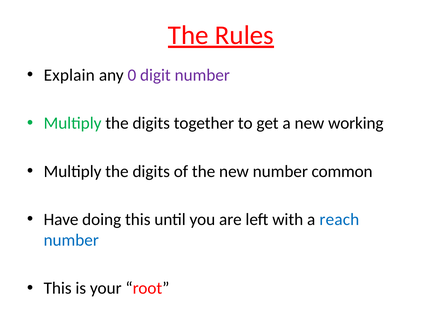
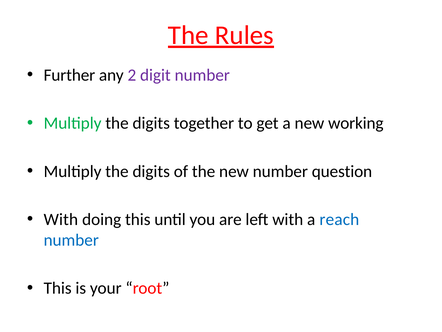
Explain: Explain -> Further (69, 75)
0: 0 -> 2 (132, 75)
common: common -> question (342, 171)
Have: Have -> With (61, 219)
